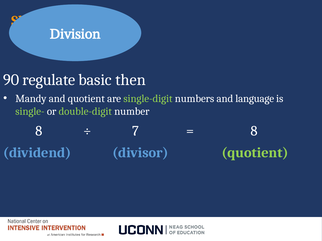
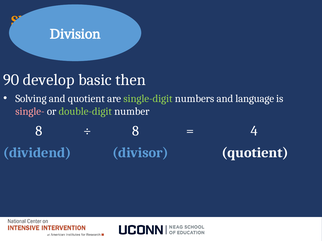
regulate: regulate -> develop (49, 80)
Mandy: Mandy -> Solving (31, 99)
single- colour: light green -> pink (30, 112)
7: 7 -> 8 (135, 131)
8: 8 -> 4 (254, 131)
quotient colour: light green -> white (255, 153)
